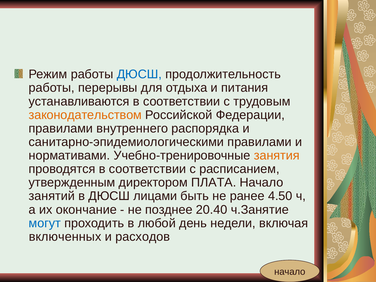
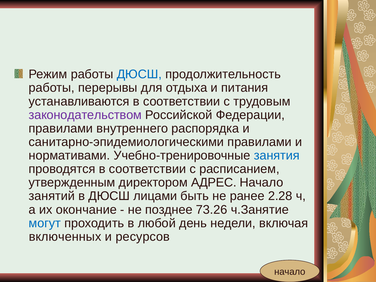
законодательством colour: orange -> purple (85, 115)
занятия colour: orange -> blue (277, 155)
ПЛАТА: ПЛАТА -> АДРЕС (214, 183)
4.50: 4.50 -> 2.28 (280, 196)
20.40: 20.40 -> 73.26 (212, 210)
расходов: расходов -> ресурсов (143, 237)
